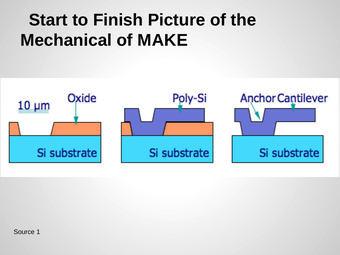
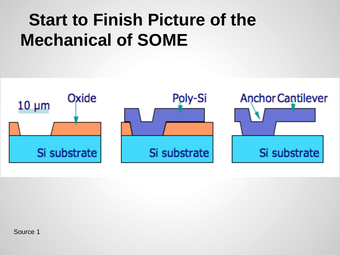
MAKE: MAKE -> SOME (163, 40)
